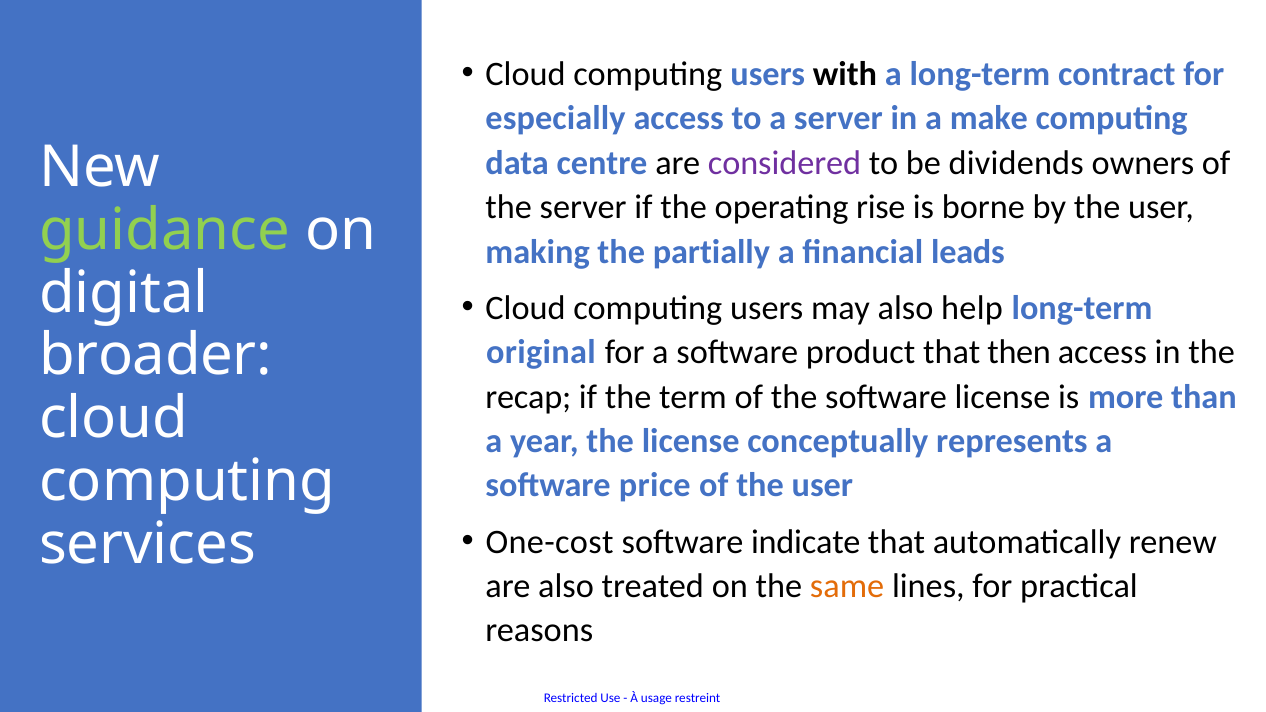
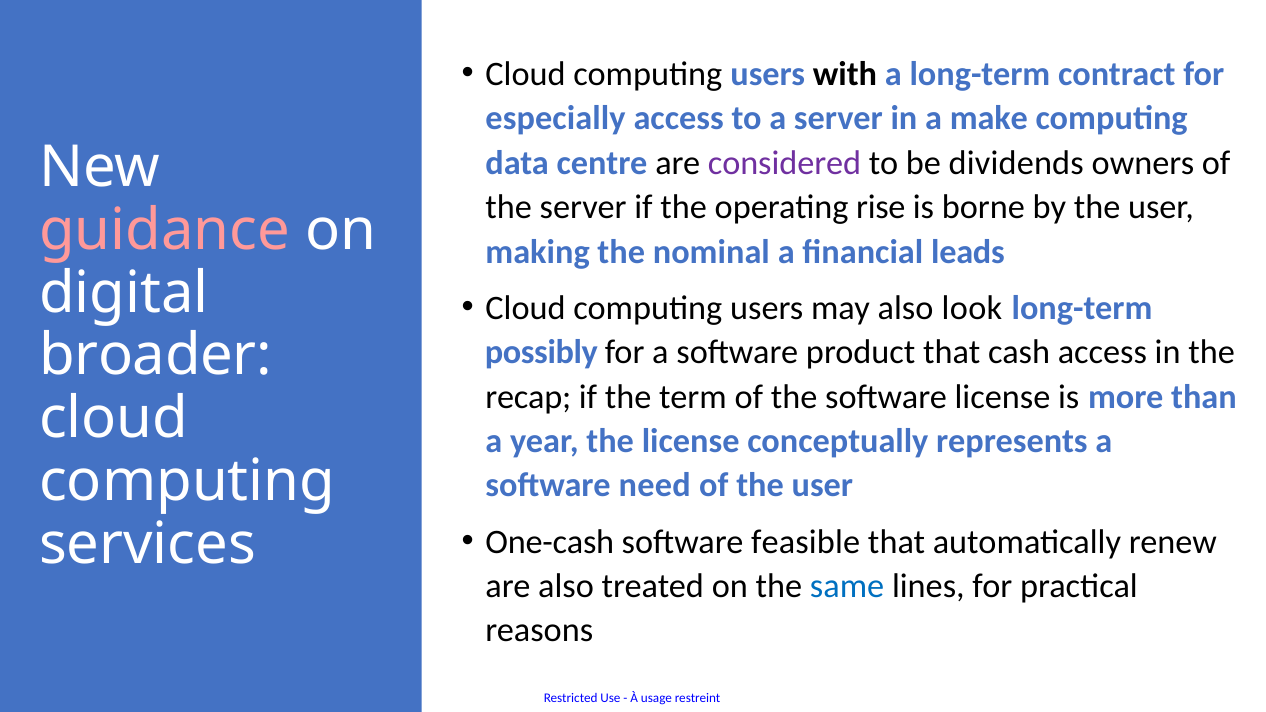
guidance colour: light green -> pink (165, 230)
partially: partially -> nominal (711, 252)
help: help -> look (972, 308)
original: original -> possibly (541, 352)
then: then -> cash (1019, 352)
price: price -> need (655, 486)
One-cost: One-cost -> One-cash (550, 542)
indicate: indicate -> feasible (806, 542)
same colour: orange -> blue (847, 586)
